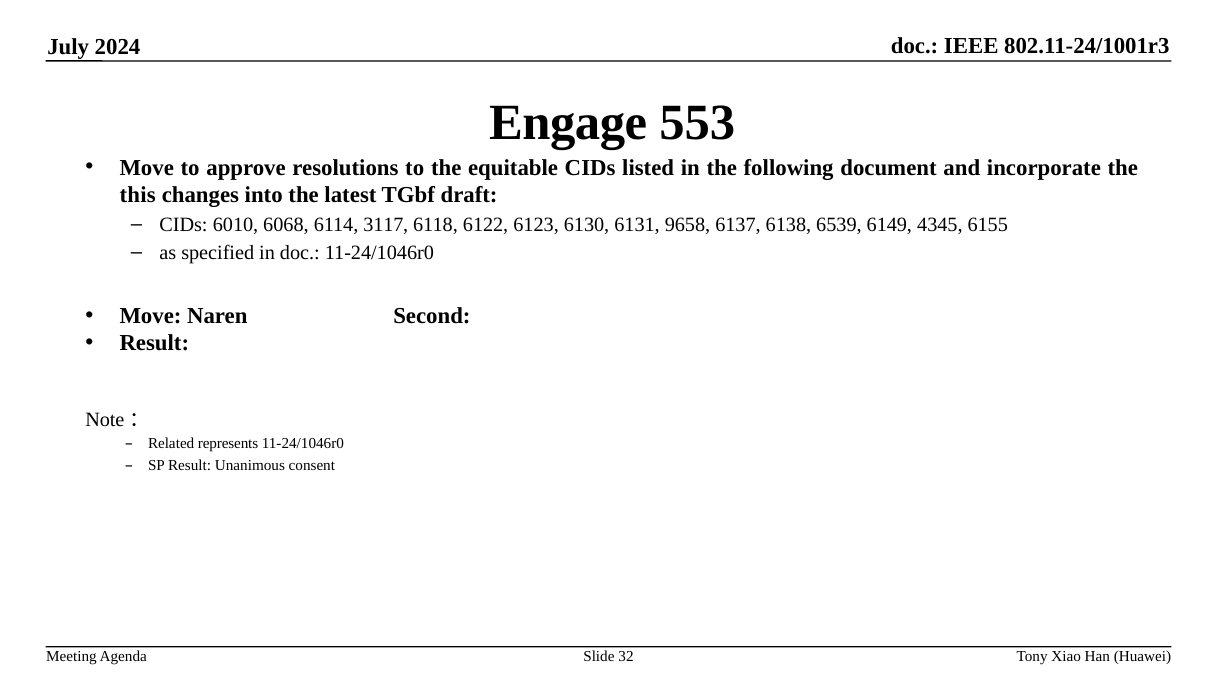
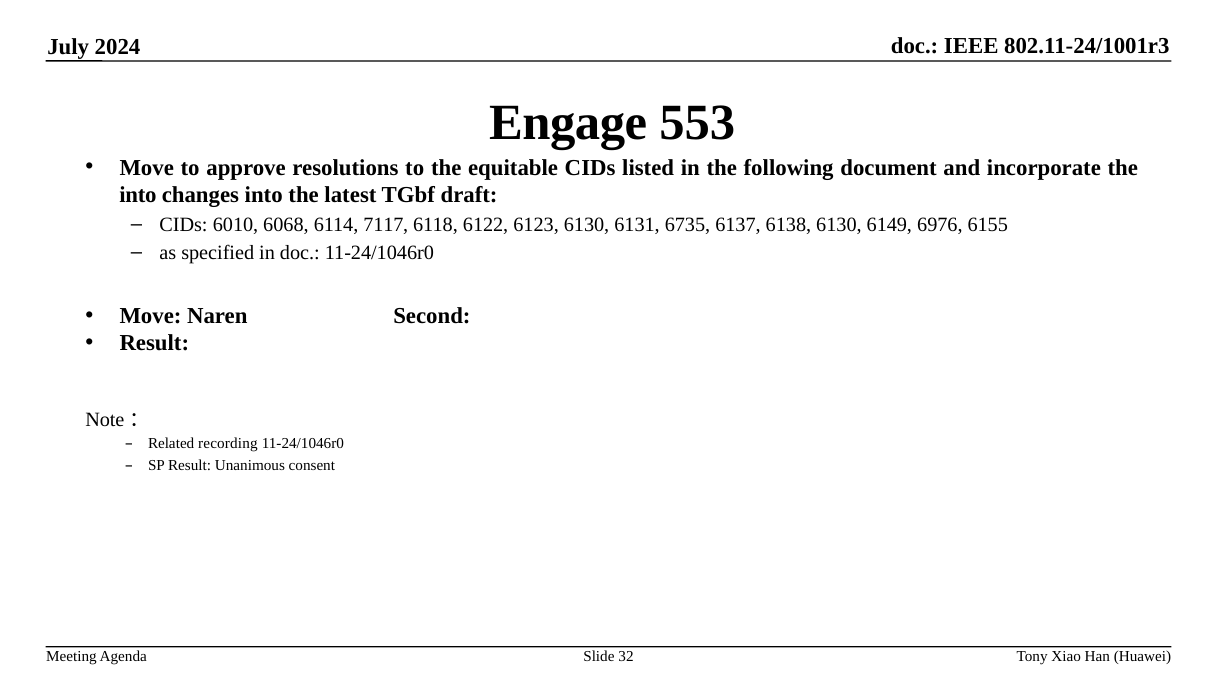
this: this -> into (138, 195)
3117: 3117 -> 7117 (386, 225)
9658: 9658 -> 6735 (688, 225)
6138 6539: 6539 -> 6130 (839, 225)
4345: 4345 -> 6976 (940, 225)
represents: represents -> recording (228, 444)
